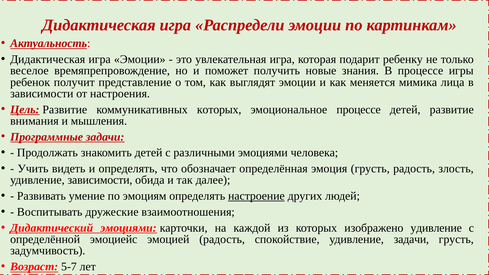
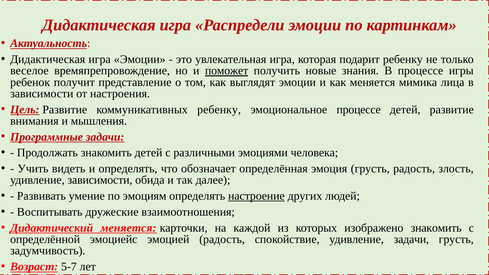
поможет underline: none -> present (227, 71)
коммуникативных которых: которых -> ребенку (219, 110)
Дидактический эмоциями: эмоциями -> меняется (128, 228)
изображено удивление: удивление -> знакомить (436, 228)
